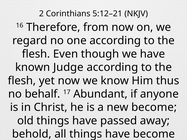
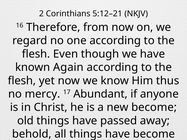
Judge: Judge -> Again (68, 67)
behalf: behalf -> mercy (42, 94)
